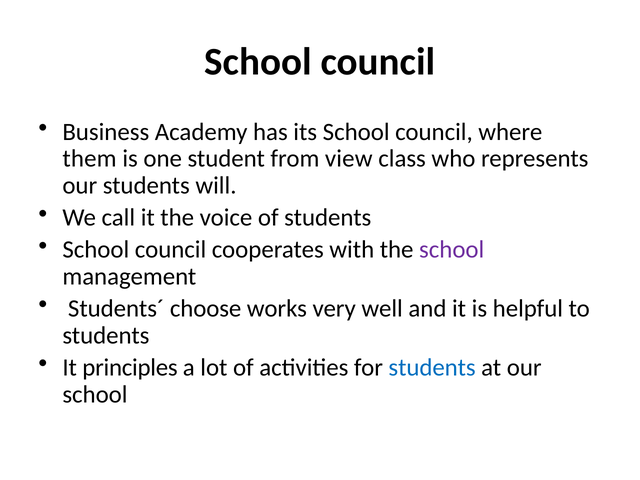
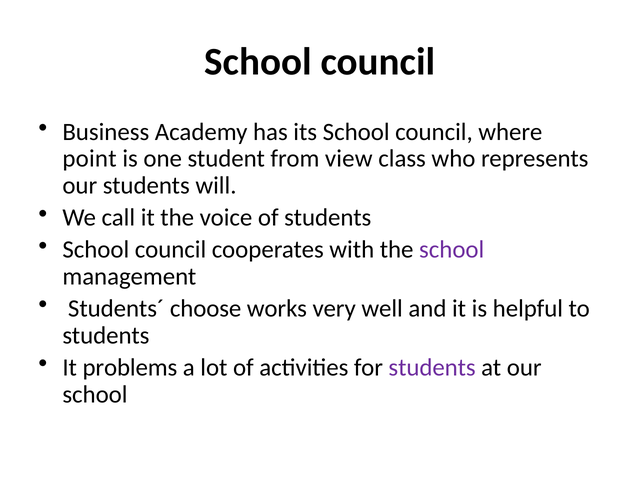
them: them -> point (89, 159)
principles: principles -> problems (130, 367)
students colour: blue -> purple (432, 367)
